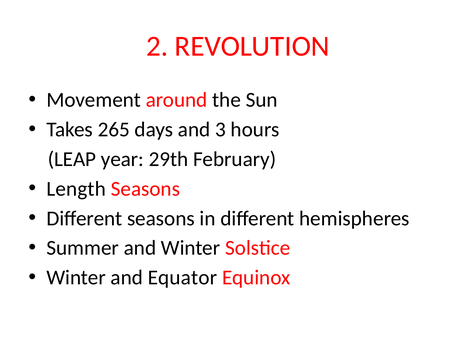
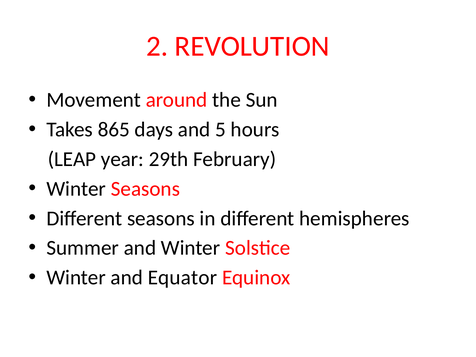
265: 265 -> 865 (114, 129)
3: 3 -> 5 (221, 129)
Length: Length -> Winter (76, 189)
